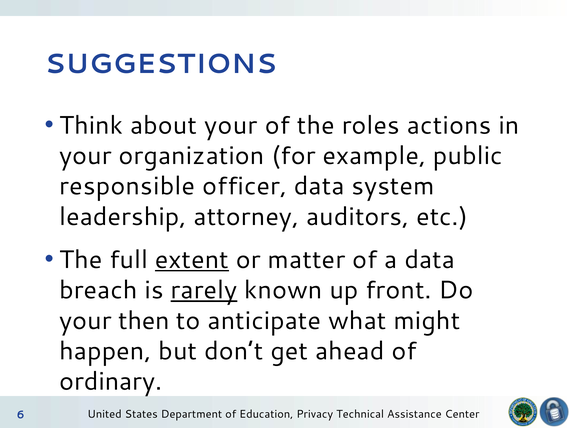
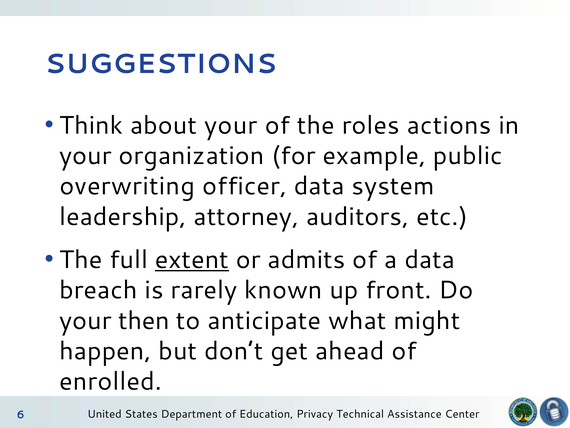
responsible: responsible -> overwriting (127, 186)
matter: matter -> admits (306, 260)
rarely underline: present -> none (204, 290)
ordinary: ordinary -> enrolled (111, 381)
